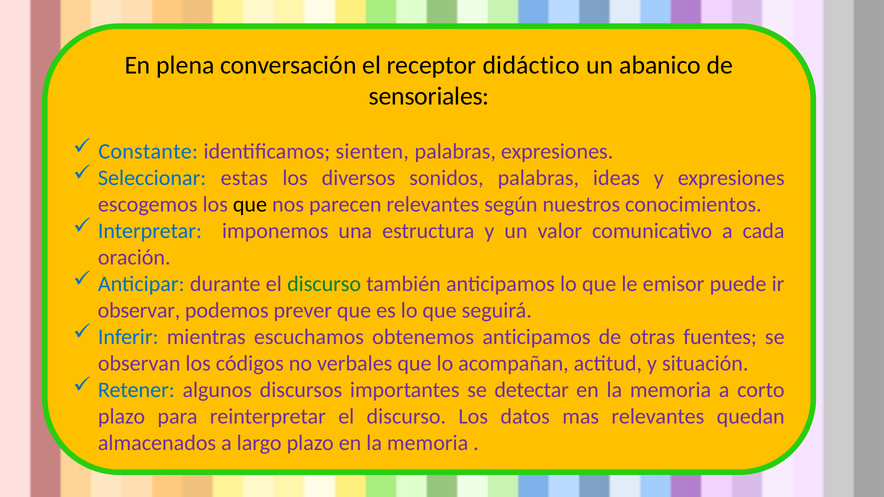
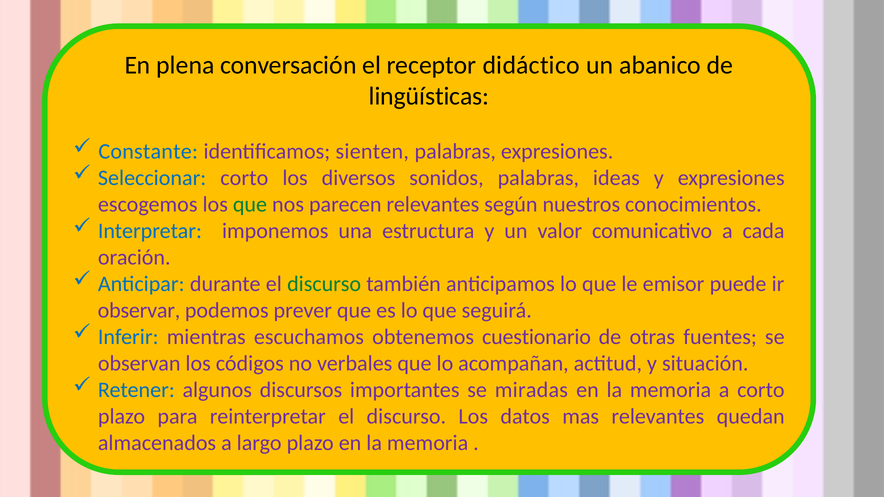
sensoriales: sensoriales -> lingüísticas (429, 96)
Seleccionar estas: estas -> corto (244, 178)
que colour: black -> green (250, 204)
obtenemos anticipamos: anticipamos -> cuestionario (537, 337)
detectar: detectar -> miradas (531, 390)
